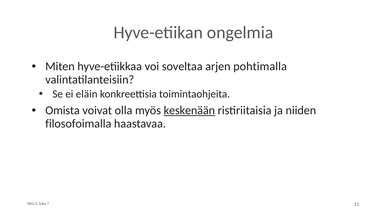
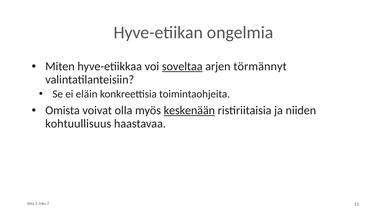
soveltaa underline: none -> present (182, 66)
pohtimalla: pohtimalla -> törmännyt (260, 66)
filosofoimalla: filosofoimalla -> kohtuullisuus (78, 123)
